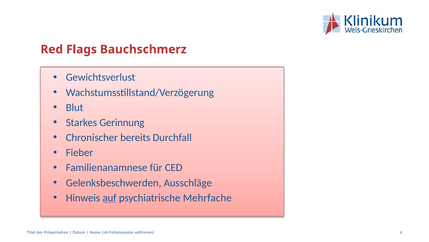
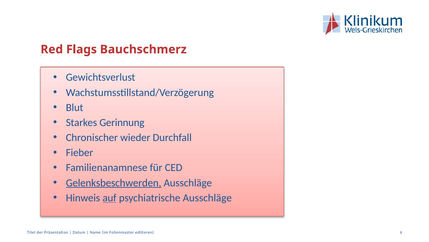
bereits: bereits -> wieder (135, 137)
Gelenksbeschwerden underline: none -> present (114, 182)
psychiatrische Mehrfache: Mehrfache -> Ausschläge (207, 197)
